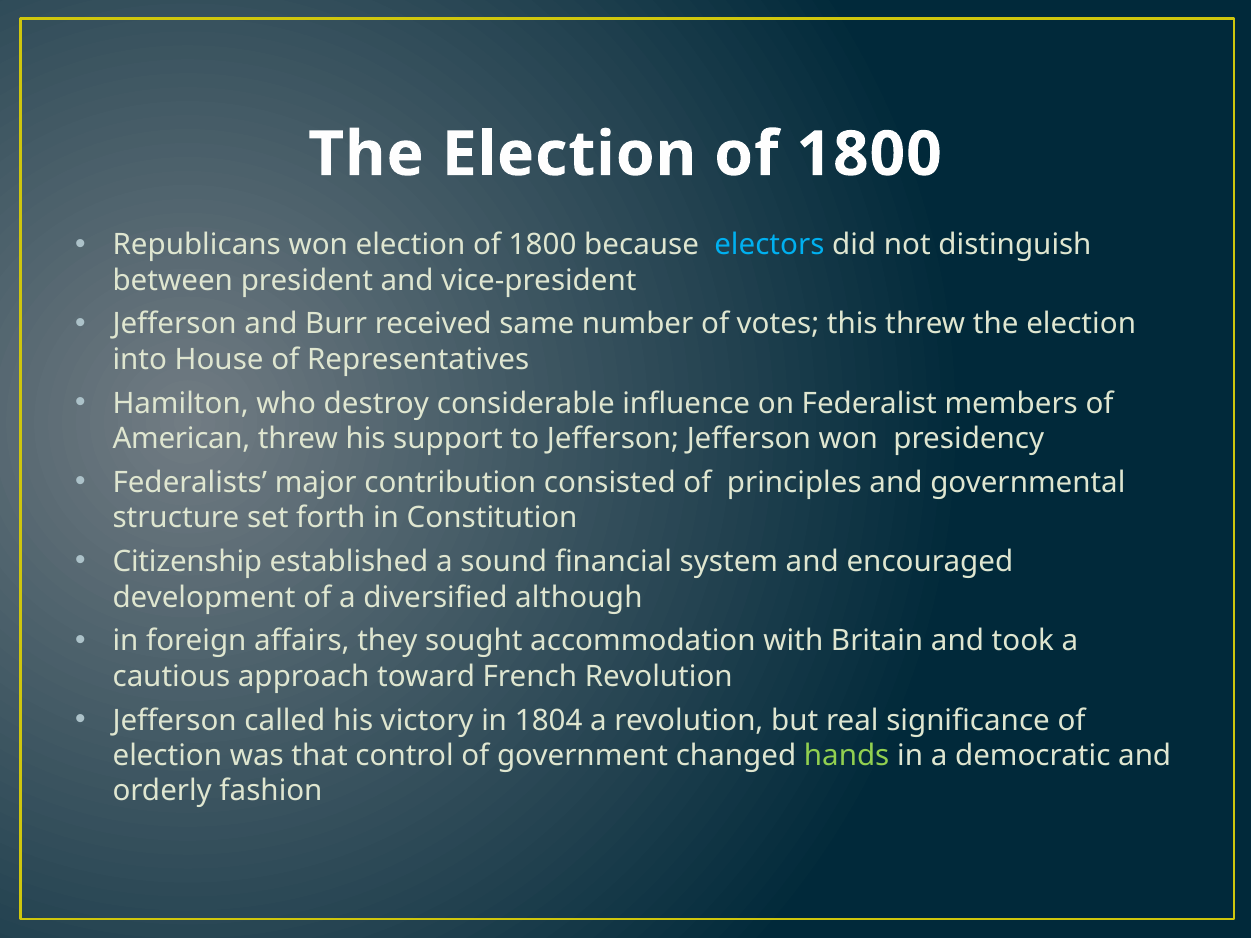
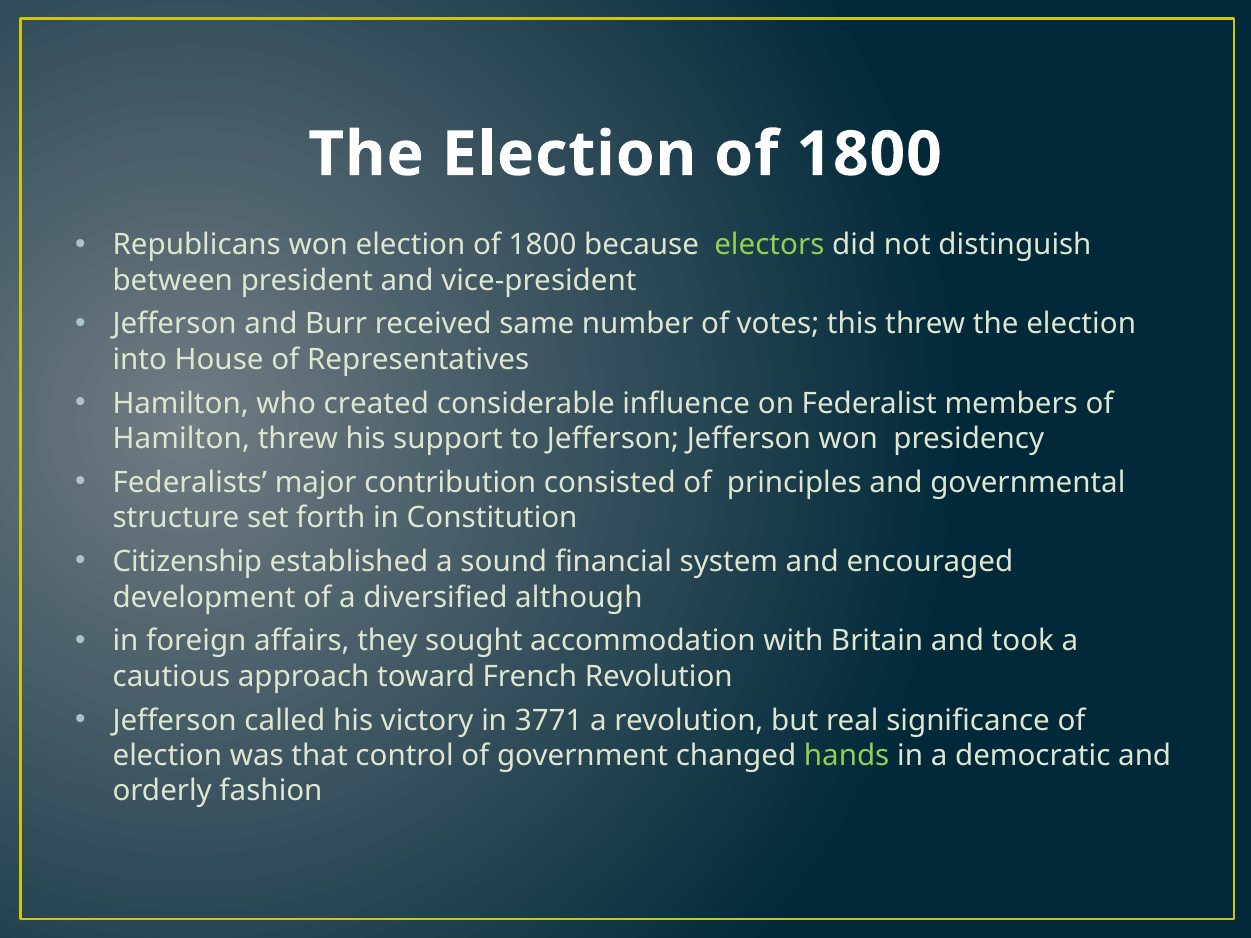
electors colour: light blue -> light green (769, 245)
destroy: destroy -> created (376, 403)
American: American -> Hamilton (181, 439)
1804: 1804 -> 3771 (549, 720)
